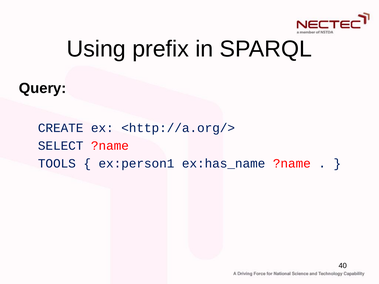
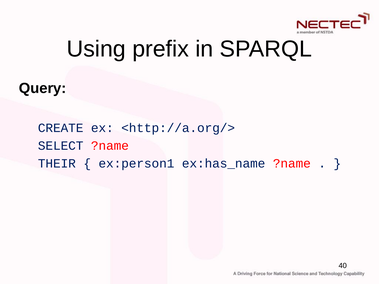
TOOLS: TOOLS -> THEIR (57, 164)
